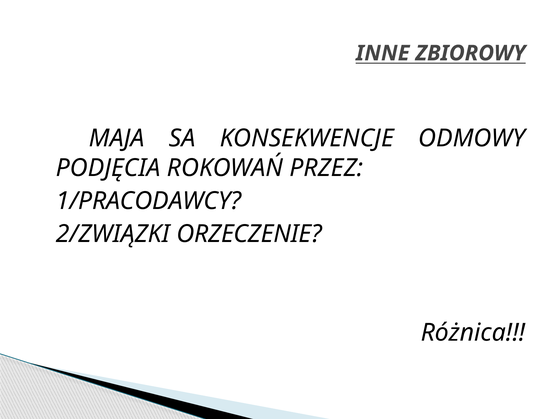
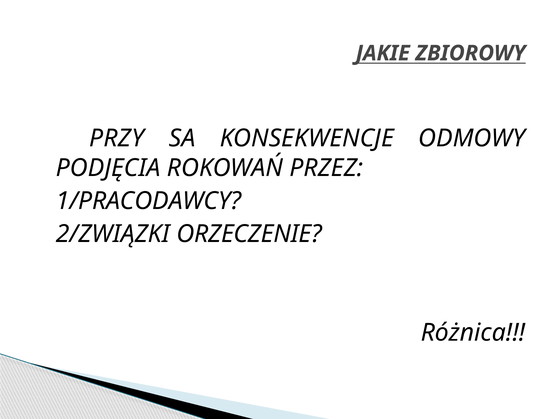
INNE: INNE -> JAKIE (383, 53)
MAJA: MAJA -> PRZY (117, 138)
